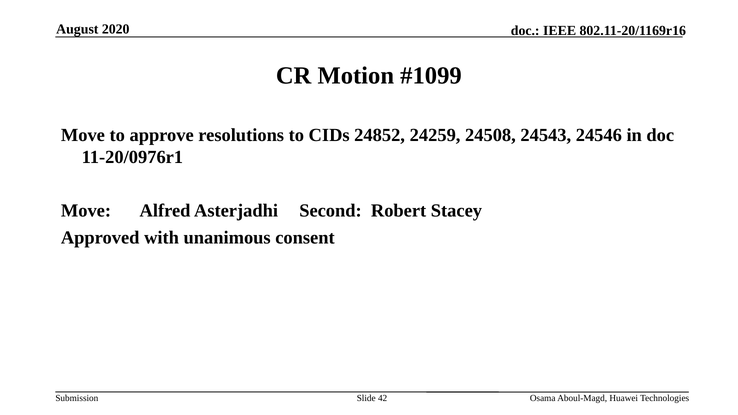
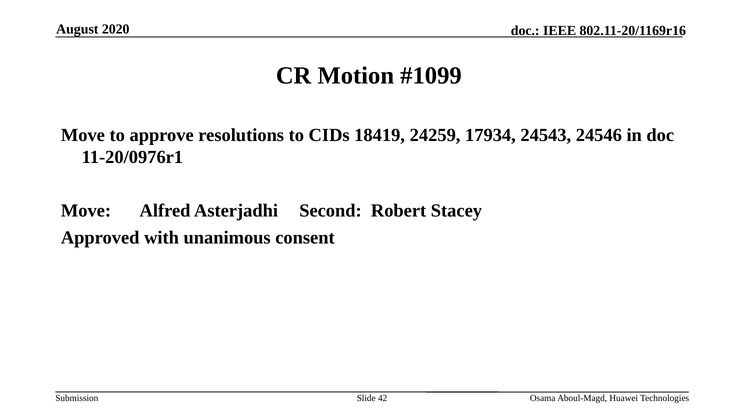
24852: 24852 -> 18419 (380, 135)
24508: 24508 -> 17934 (490, 135)
